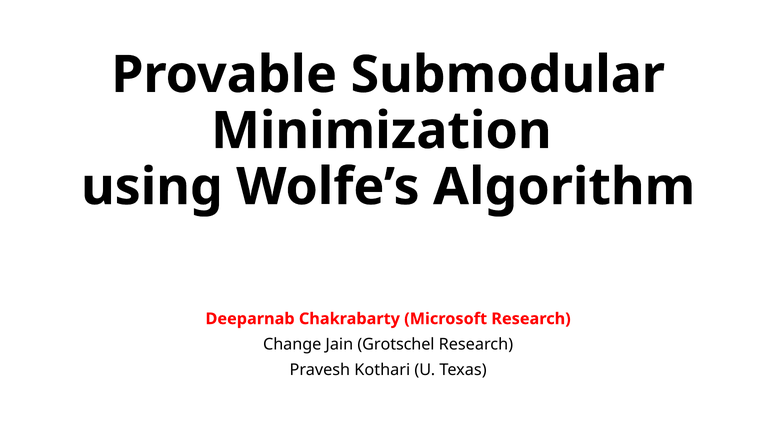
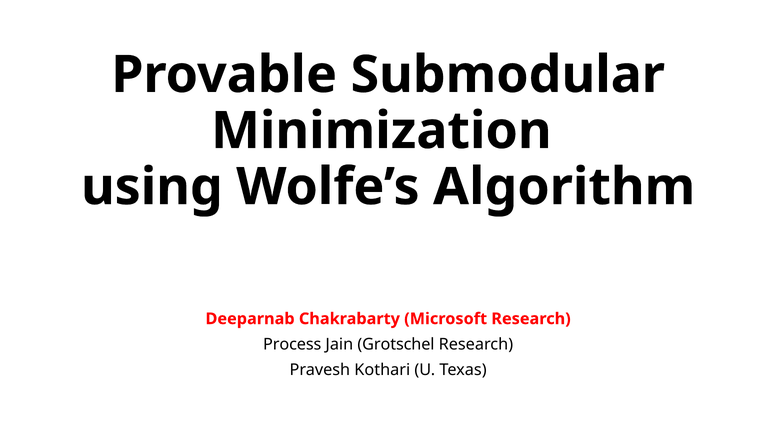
Change: Change -> Process (292, 345)
